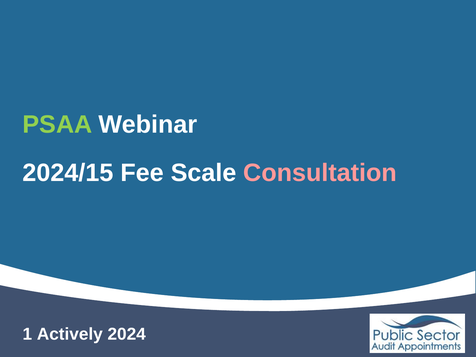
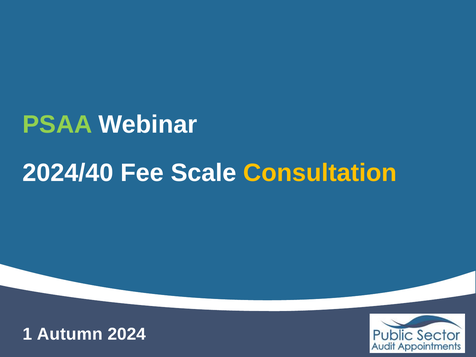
2024/15: 2024/15 -> 2024/40 (68, 173)
Consultation colour: pink -> yellow (320, 173)
Actively: Actively -> Autumn (70, 334)
